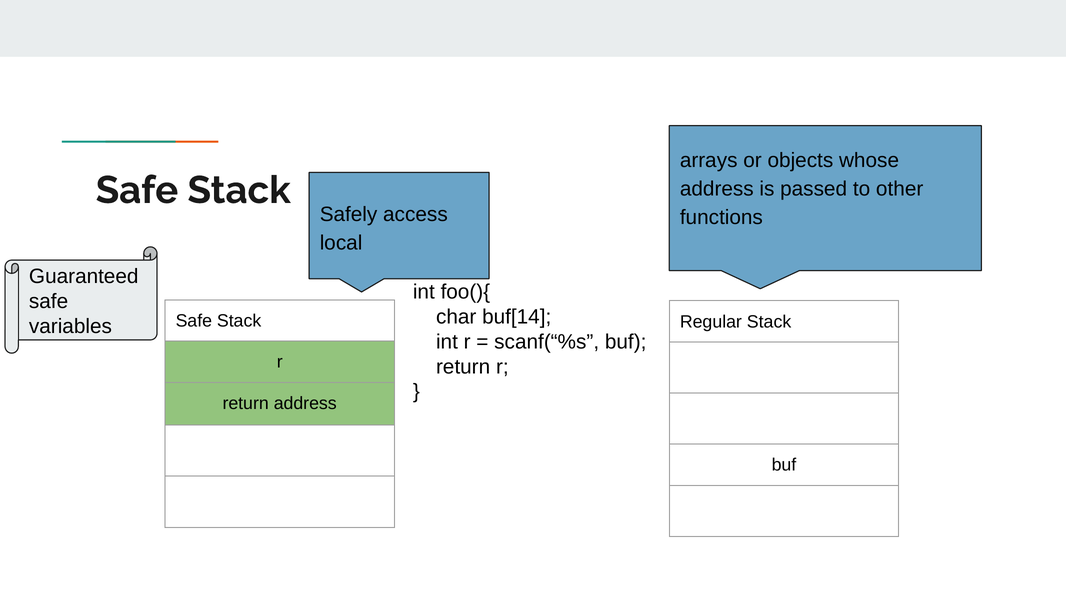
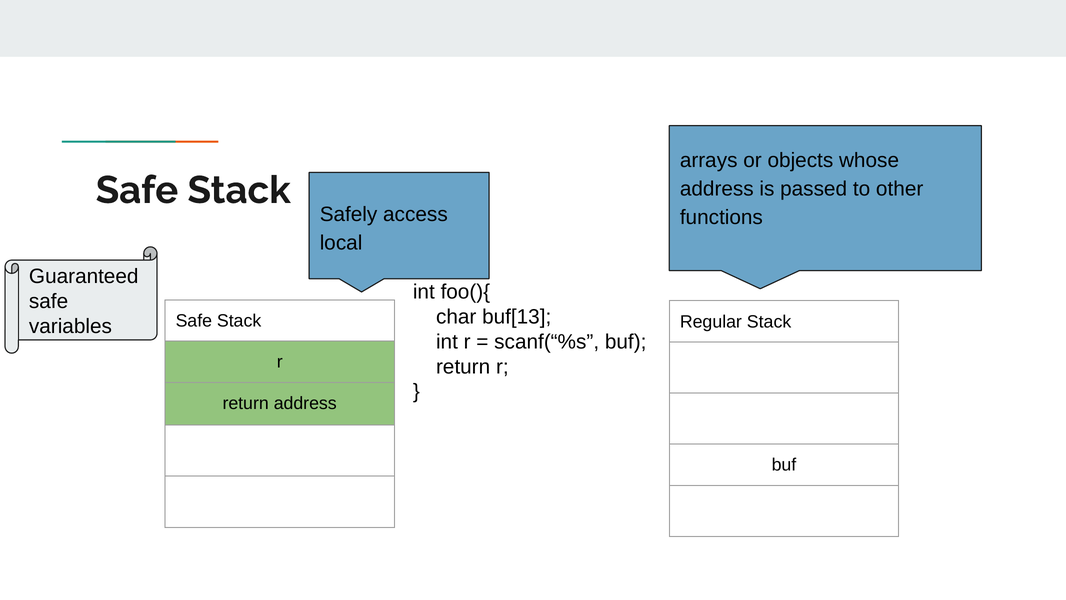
buf[14: buf[14 -> buf[13 (517, 317)
